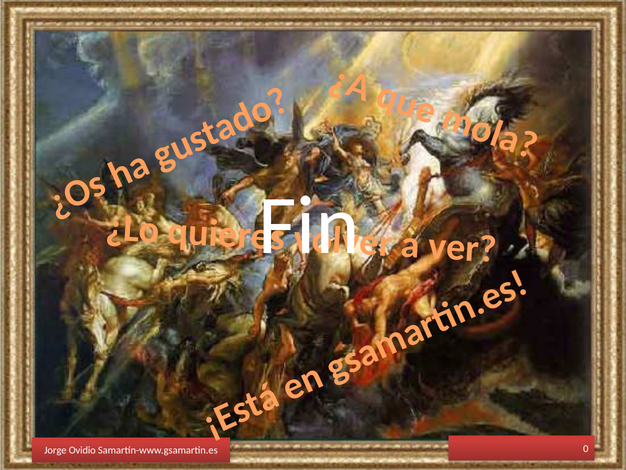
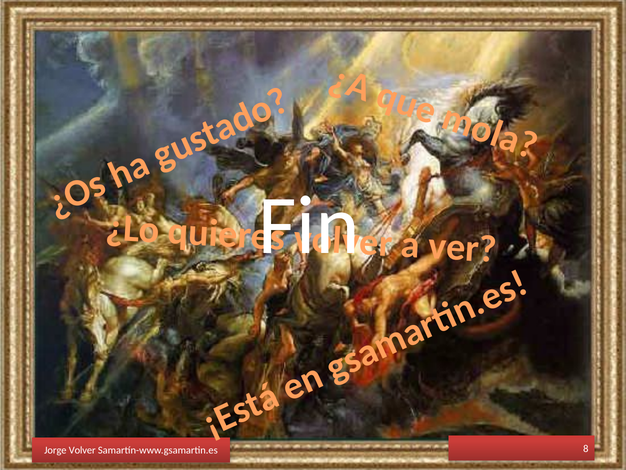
Jorge Ovidio: Ovidio -> Volver (82, 450)
0: 0 -> 8 (586, 448)
